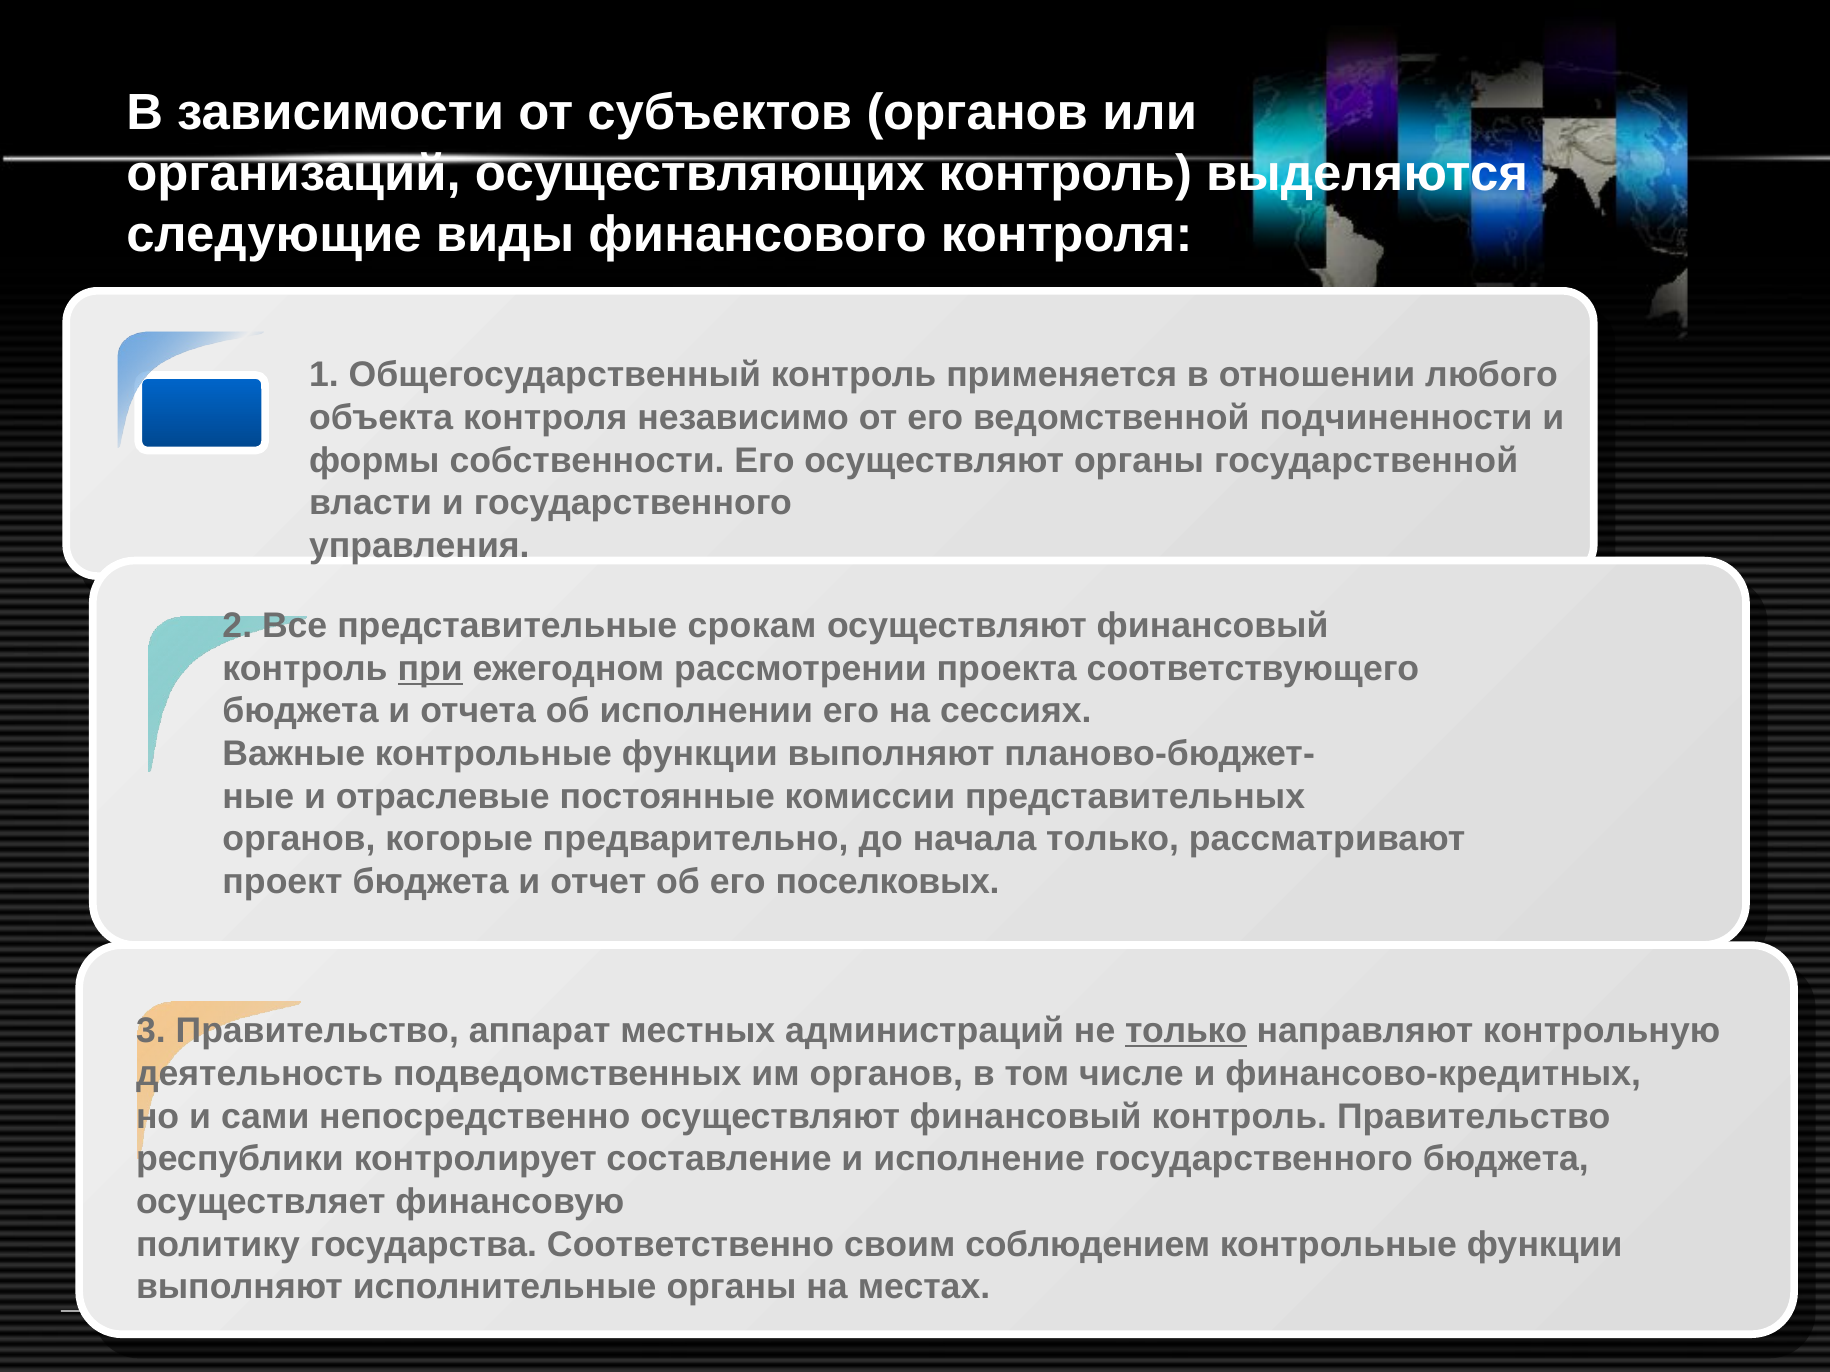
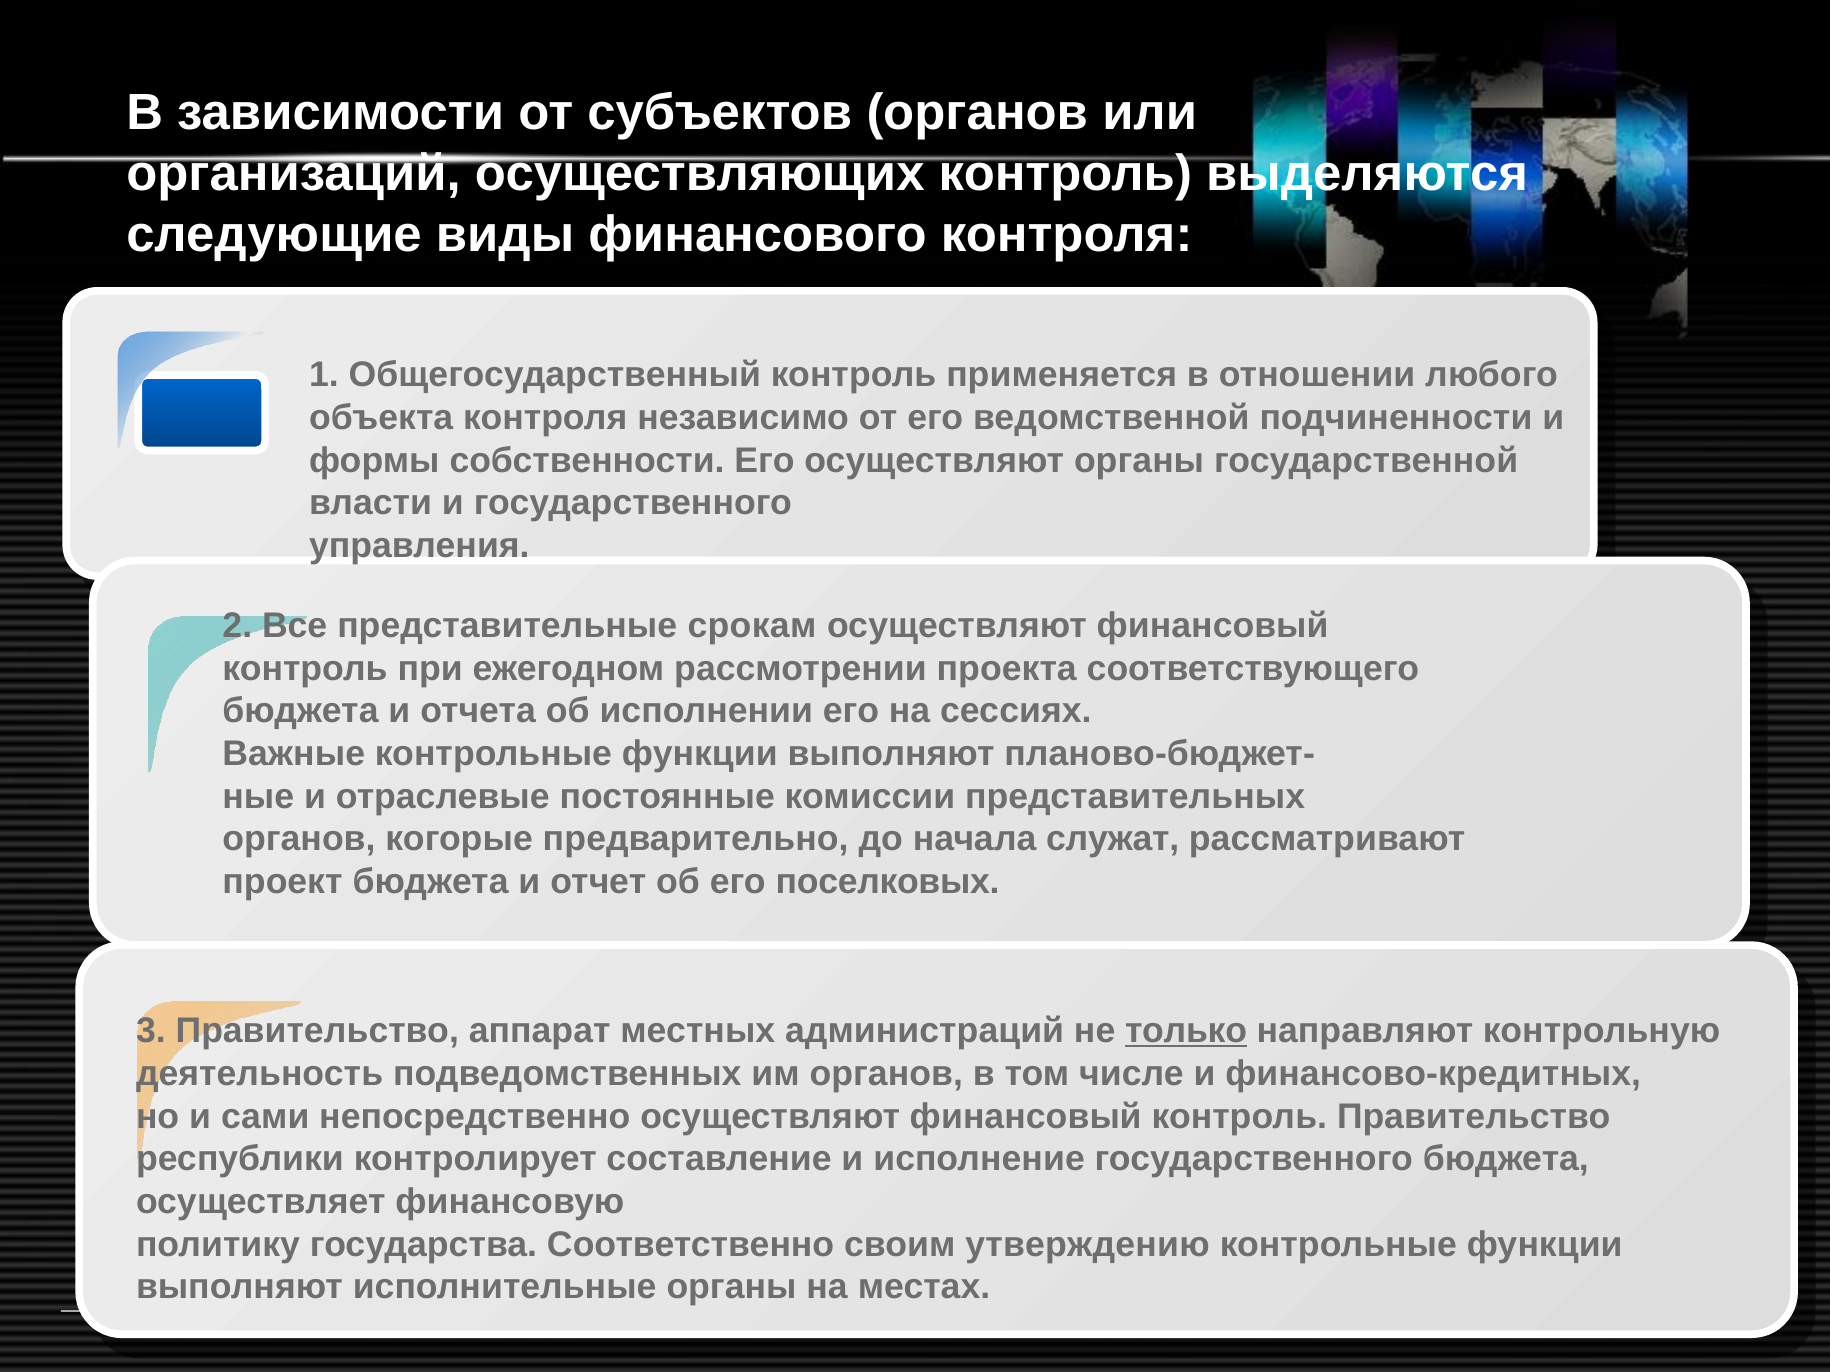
при underline: present -> none (430, 669)
начала только: только -> служат (1113, 839)
соблюдением: соблюдением -> утверждению (1088, 1245)
